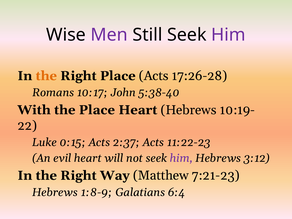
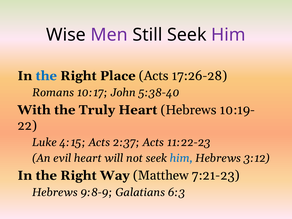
the colour: orange -> blue (46, 76)
the Place: Place -> Truly (97, 110)
0:15: 0:15 -> 4:15 (73, 142)
him colour: purple -> blue (181, 158)
1:8-9: 1:8-9 -> 9:8-9 (97, 192)
6:4: 6:4 -> 6:3 (176, 192)
